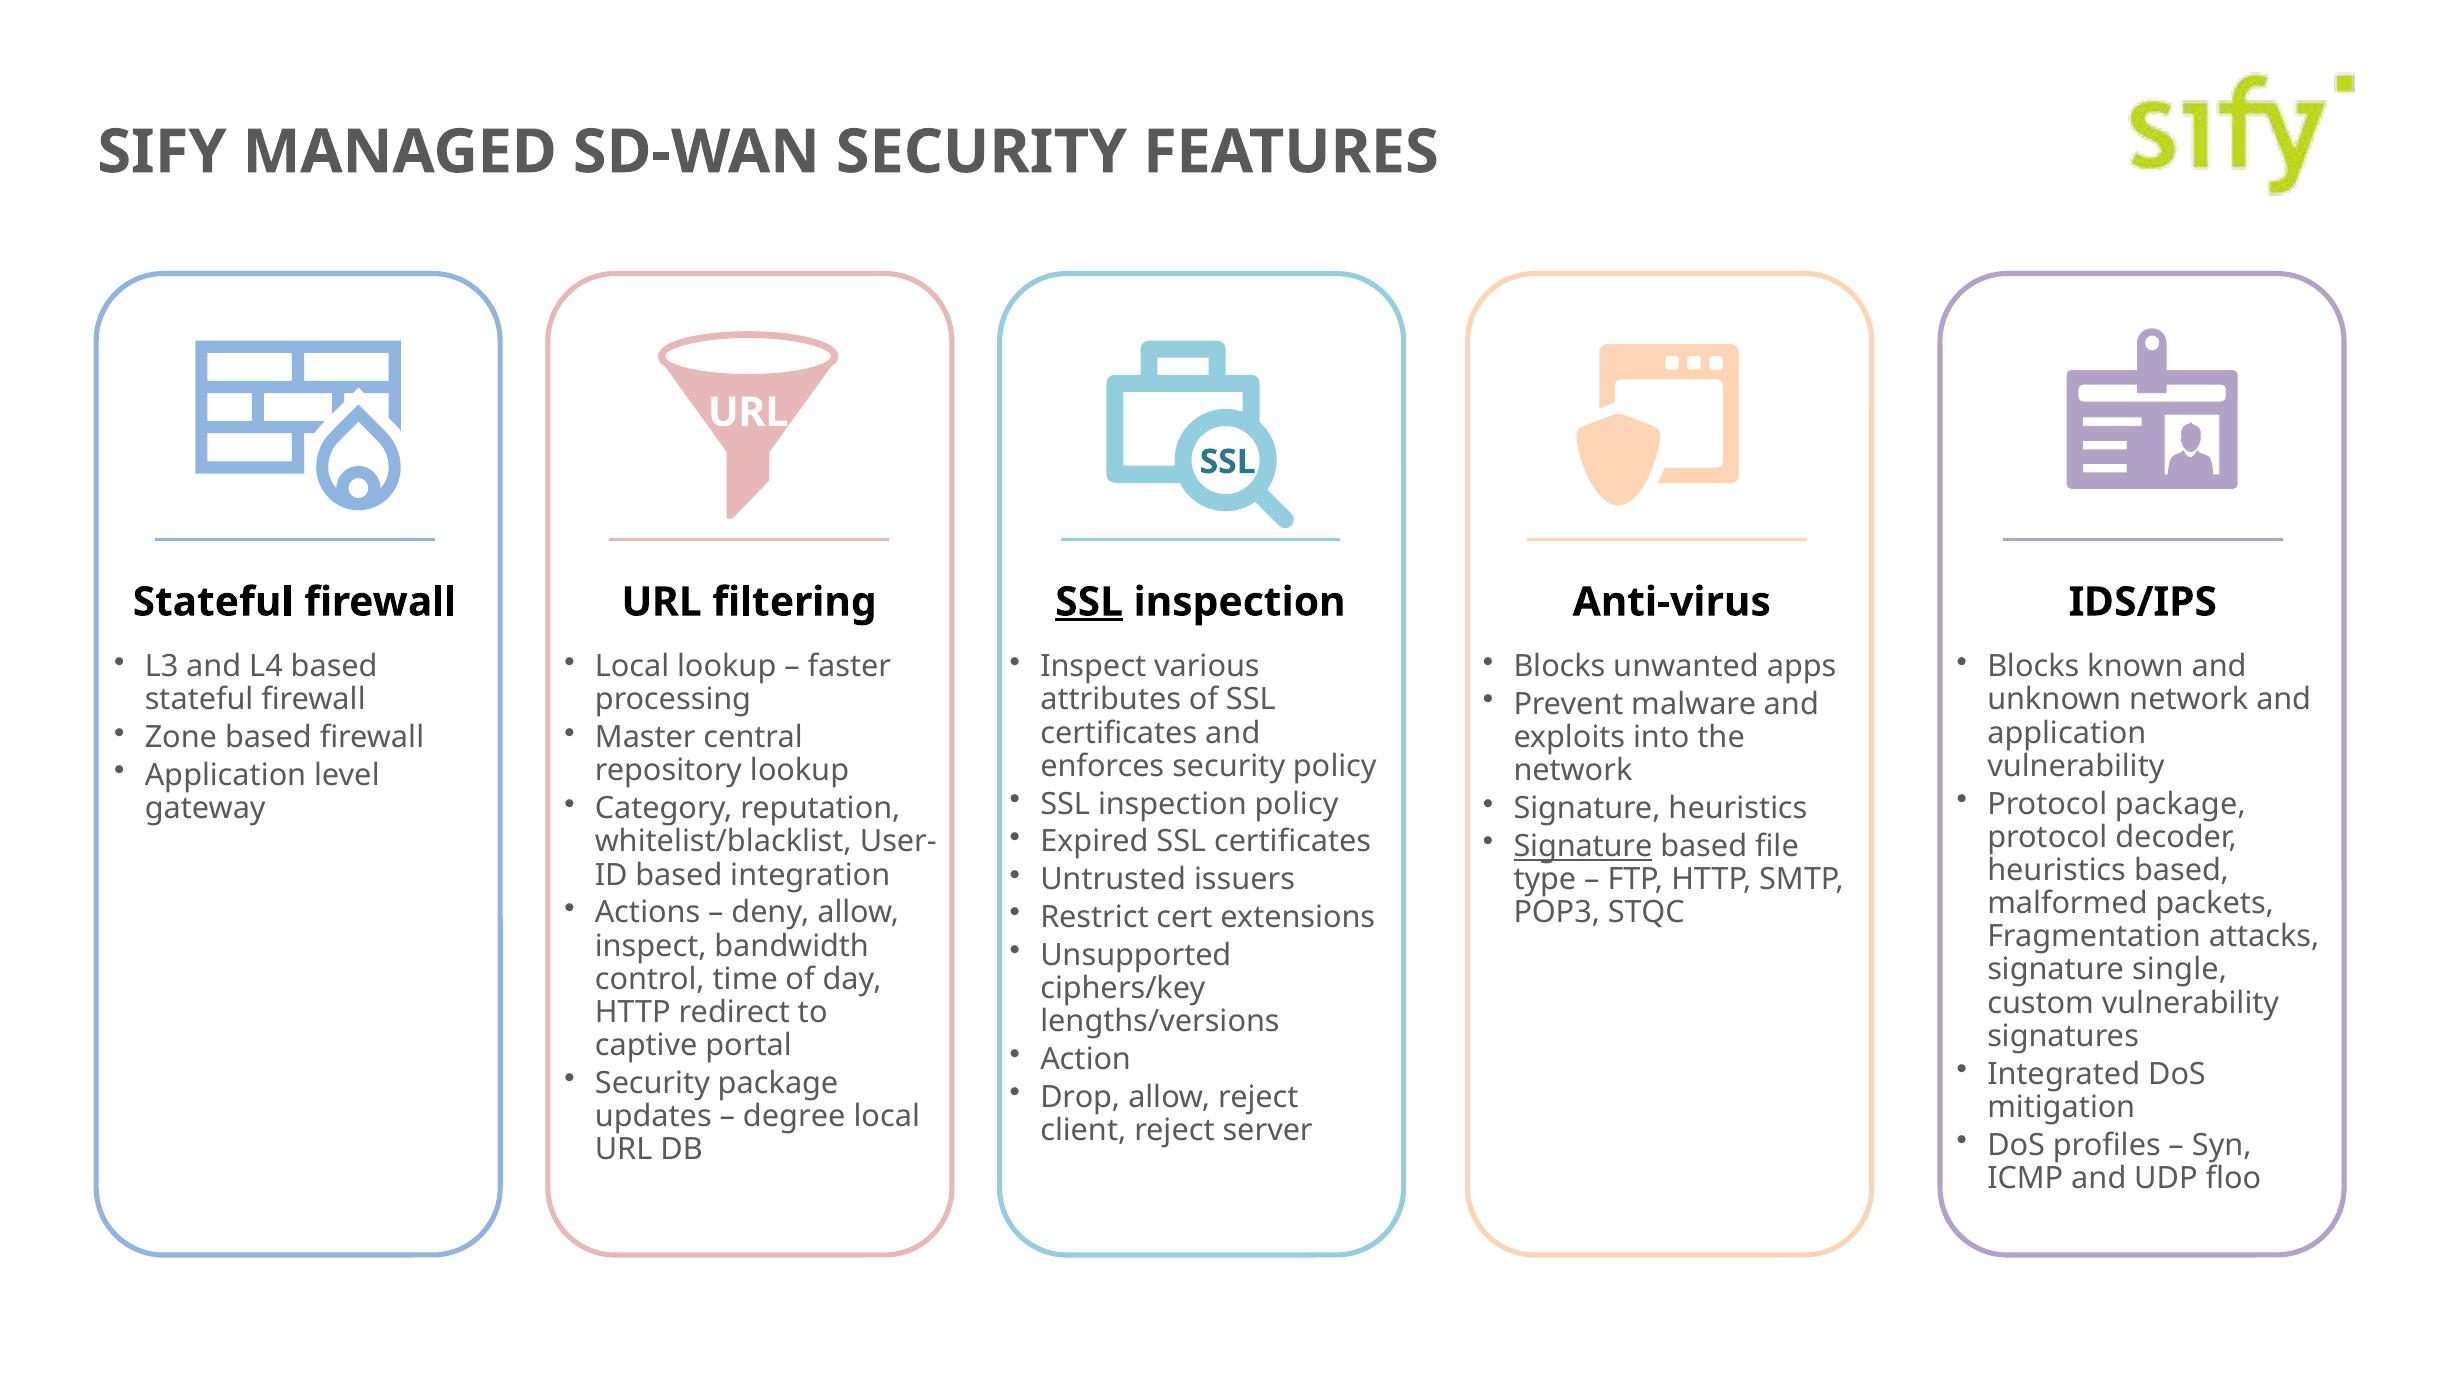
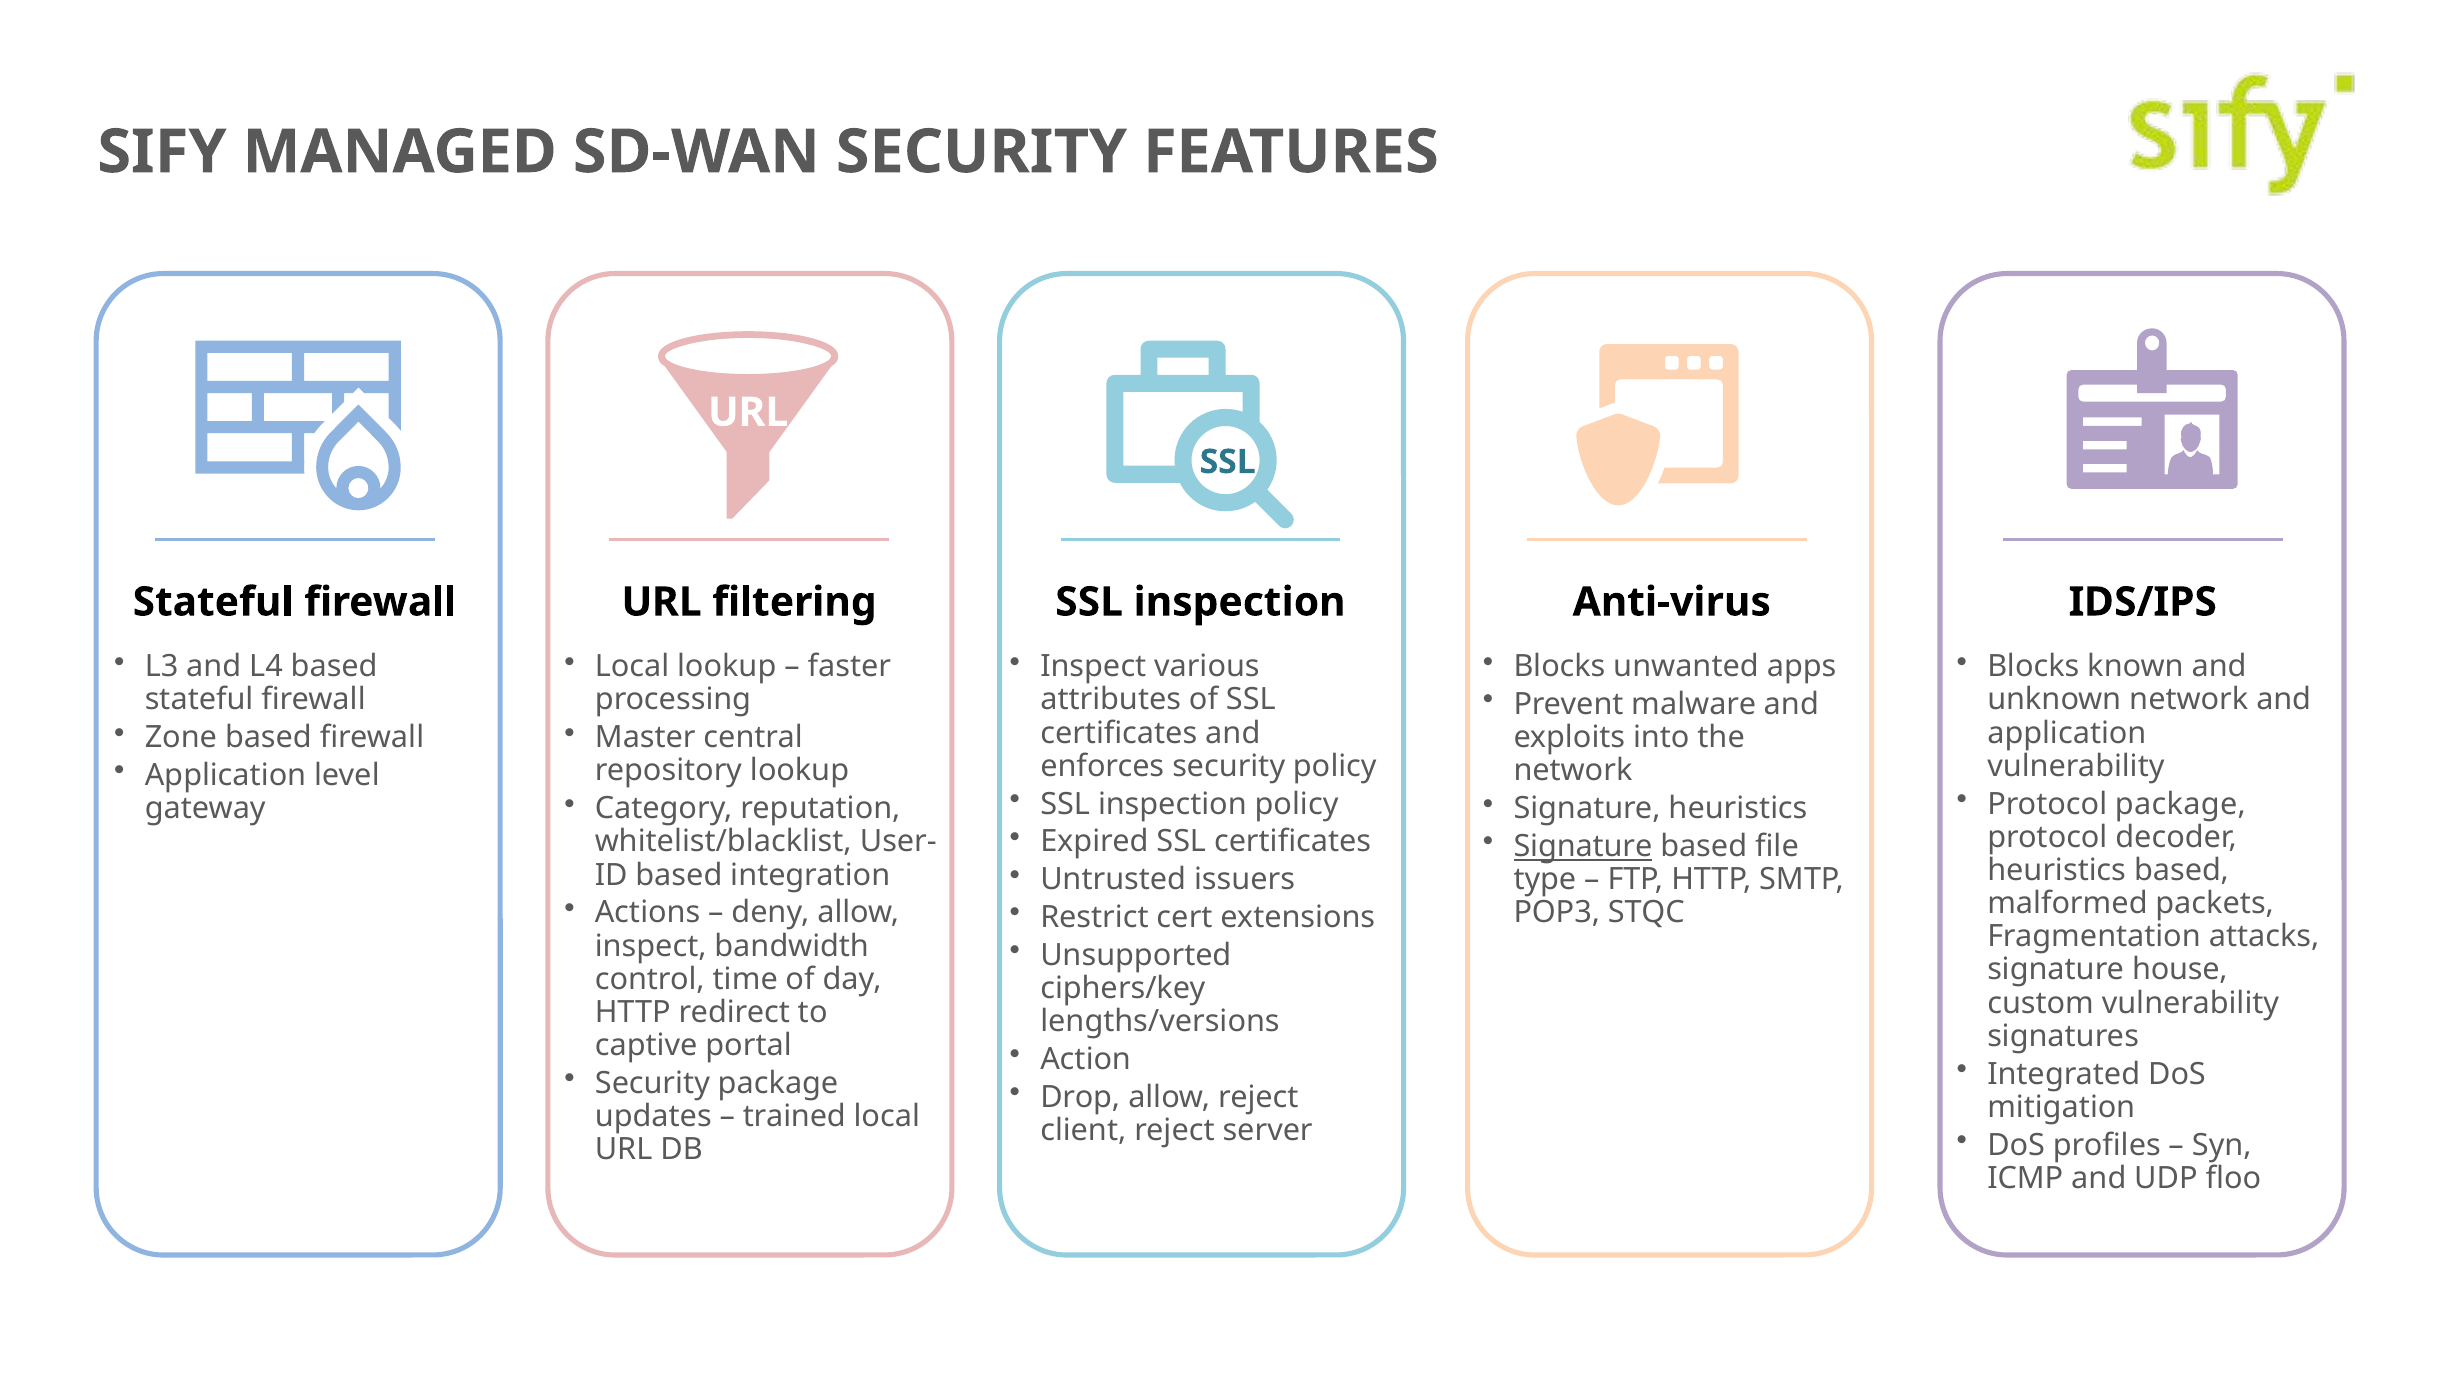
SSL underline: present -> none (1089, 602)
single: single -> house (2180, 970)
degree: degree -> trained (794, 1117)
